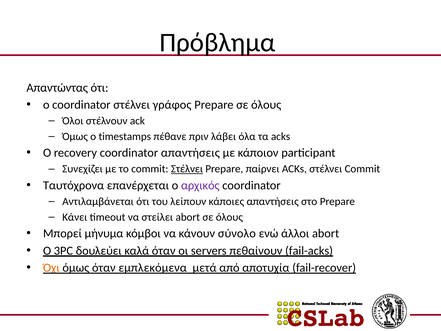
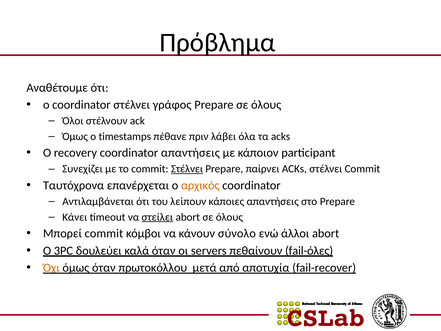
Απαντώντας: Απαντώντας -> Αναθέτουμε (57, 88)
αρχικός colour: purple -> orange (200, 185)
στείλει underline: none -> present (157, 217)
Μπορεί μήνυμα: μήνυμα -> commit (104, 233)
fail-acks: fail-acks -> fail-όλες (309, 251)
εμπλεκόμενα: εμπλεκόμενα -> πρωτοκόλλου (153, 268)
